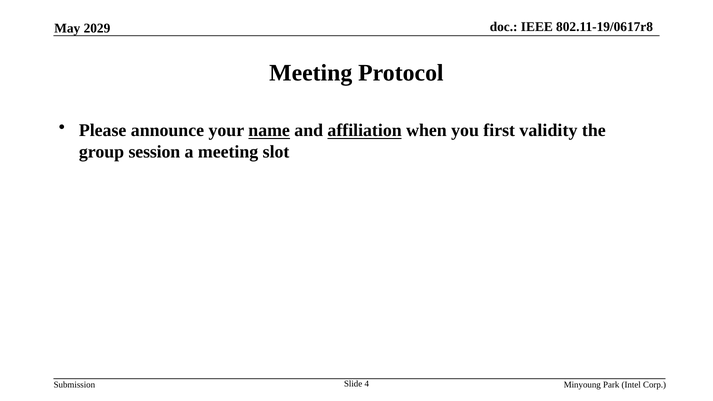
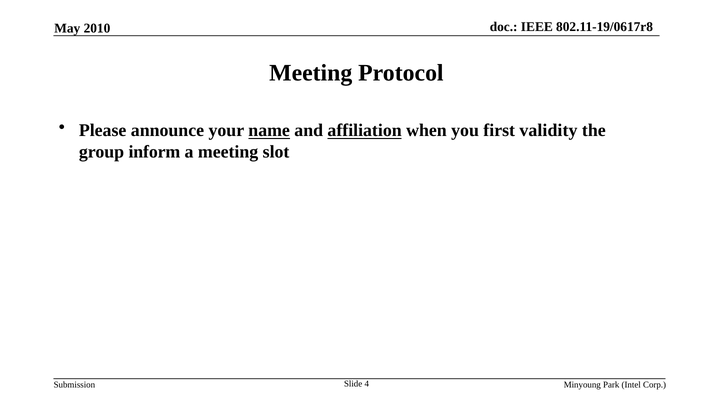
2029: 2029 -> 2010 (97, 29)
session: session -> inform (154, 152)
